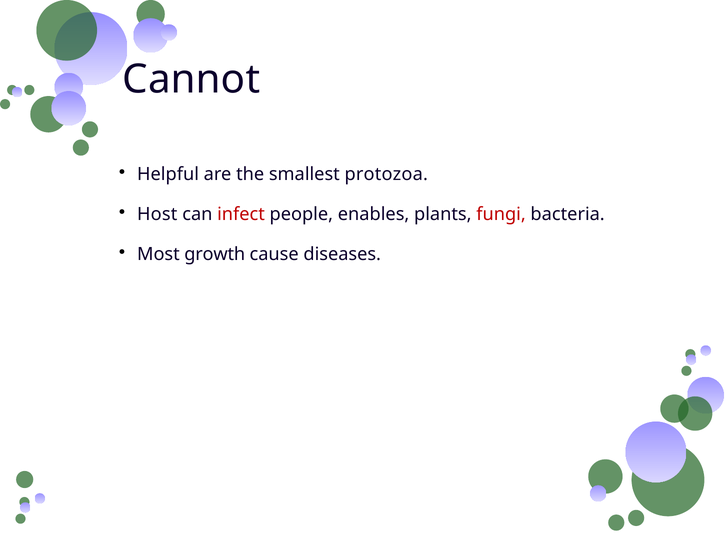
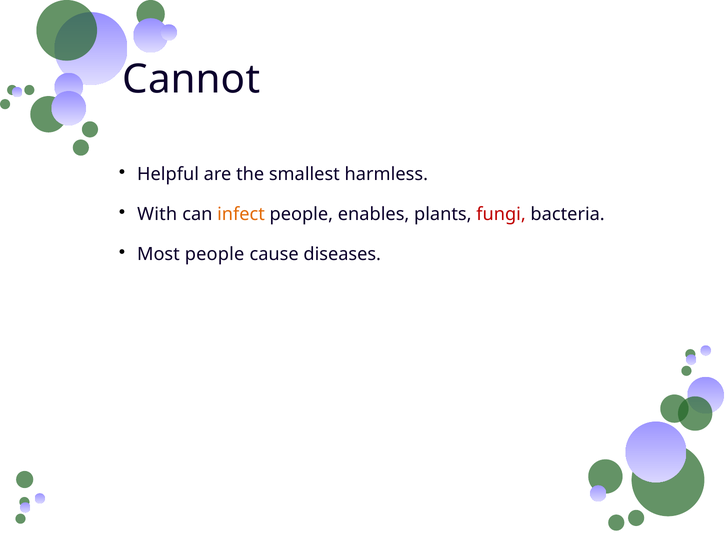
protozoa: protozoa -> harmless (386, 174)
Host: Host -> With (157, 214)
infect colour: red -> orange (241, 214)
Most growth: growth -> people (215, 254)
